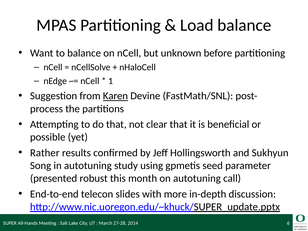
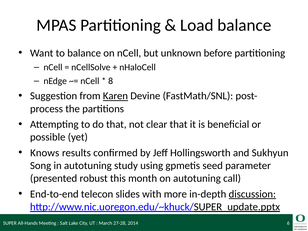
1: 1 -> 8 (111, 81)
Rather: Rather -> Knows (45, 153)
discussion underline: none -> present (252, 194)
